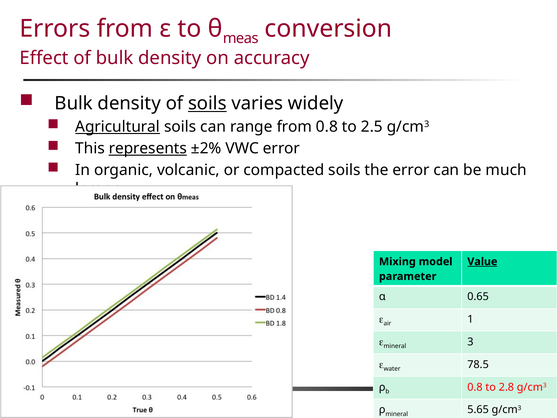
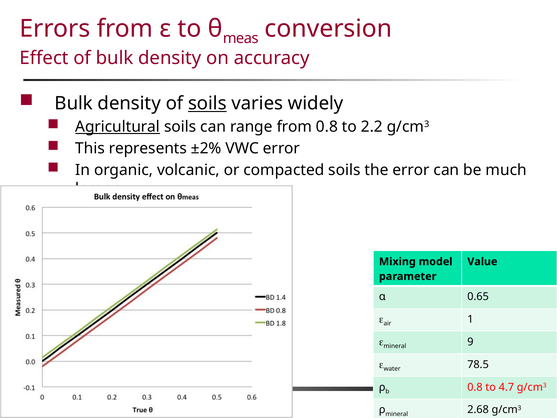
2.5: 2.5 -> 2.2 (372, 127)
represents underline: present -> none (148, 148)
Value underline: present -> none (482, 261)
3: 3 -> 9 (470, 342)
2.8: 2.8 -> 4.7 (506, 387)
5.65: 5.65 -> 2.68 (478, 410)
